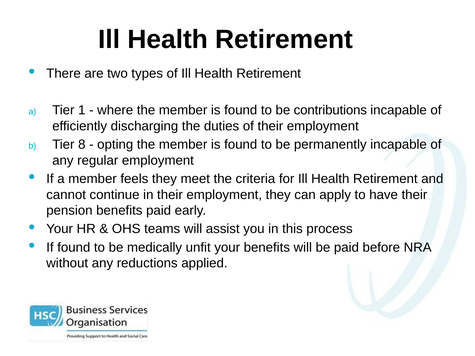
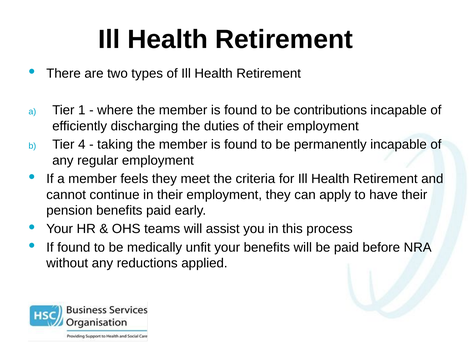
8: 8 -> 4 (82, 145)
opting: opting -> taking (115, 145)
